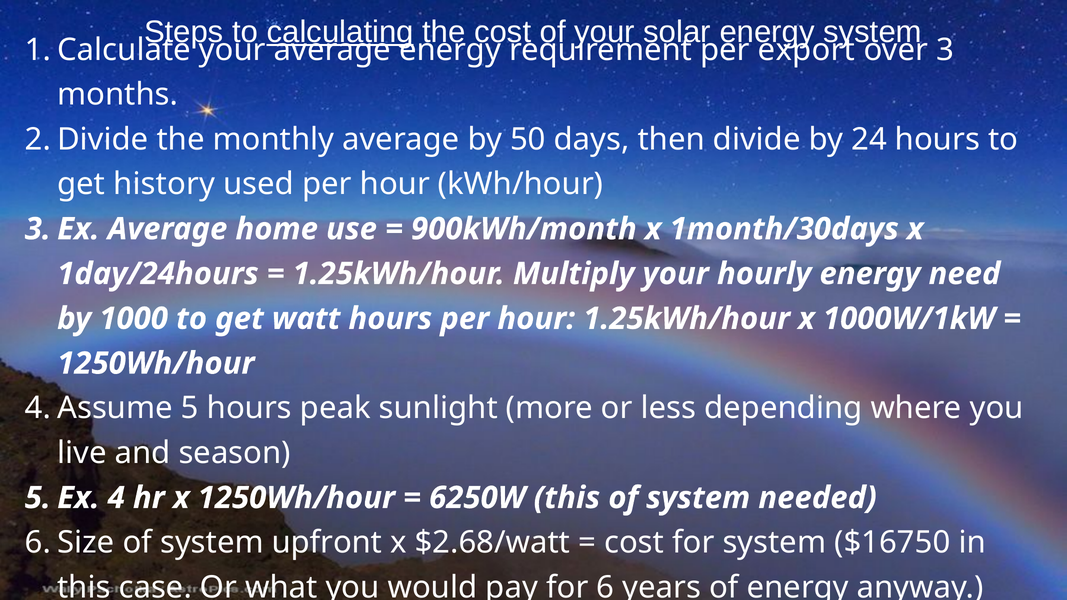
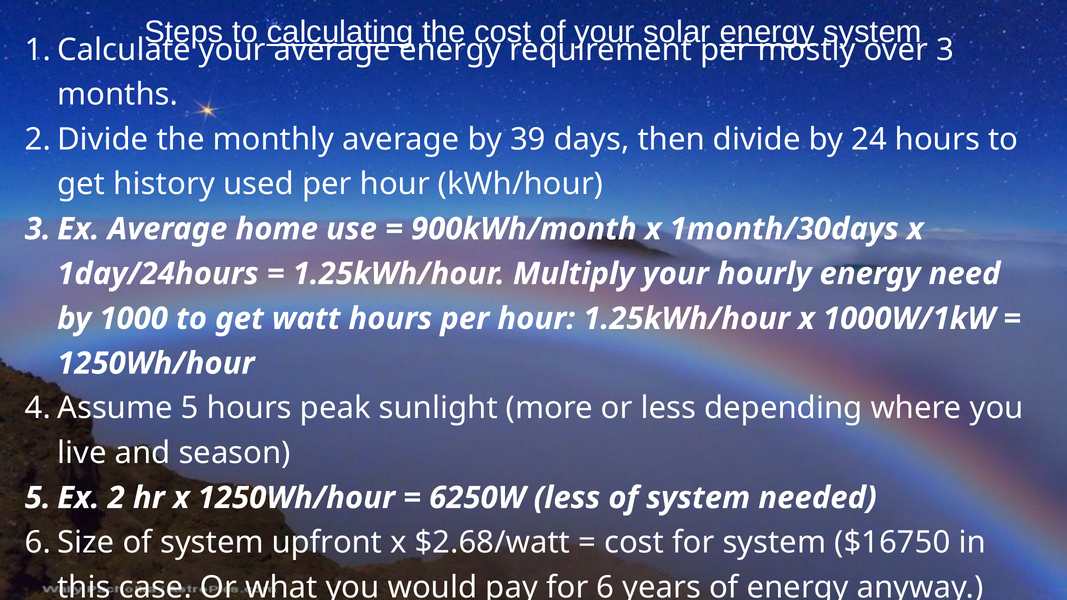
energy underline: none -> present (767, 32)
export: export -> mostly (807, 50)
50: 50 -> 39 (528, 139)
4: 4 -> 2 (116, 498)
6250W this: this -> less (567, 498)
